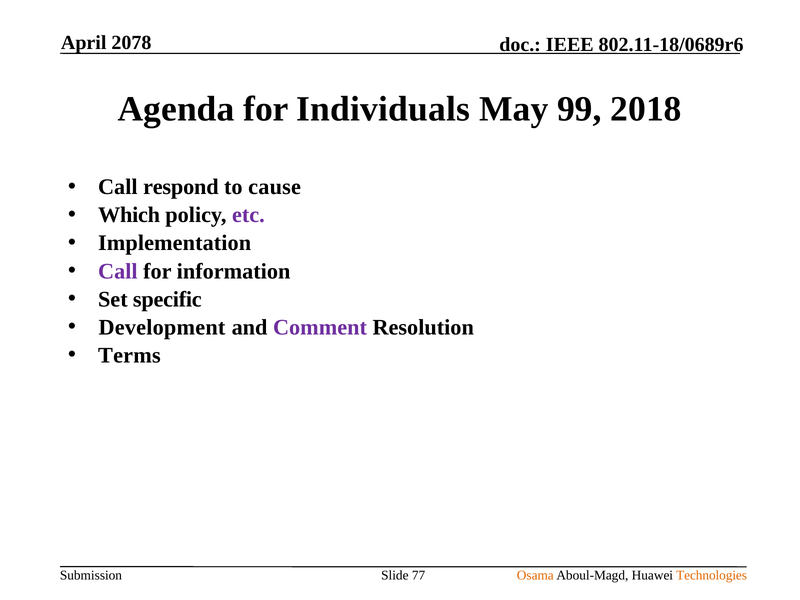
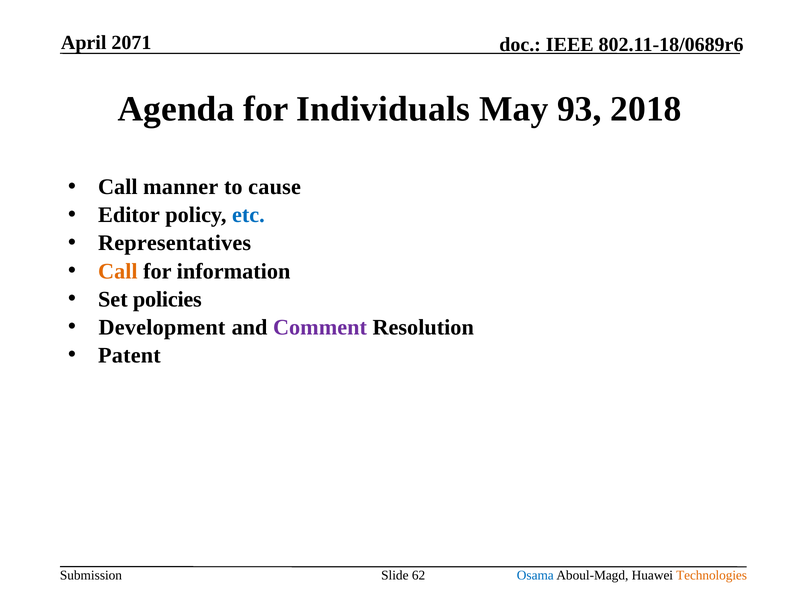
2078: 2078 -> 2071 (131, 42)
99: 99 -> 93 (579, 109)
respond: respond -> manner (181, 187)
Which: Which -> Editor (129, 215)
etc colour: purple -> blue (248, 215)
Implementation: Implementation -> Representatives (175, 243)
Call colour: purple -> orange (118, 271)
specific: specific -> policies (167, 299)
Terms: Terms -> Patent (129, 355)
77: 77 -> 62 (419, 575)
Osama colour: orange -> blue (535, 575)
